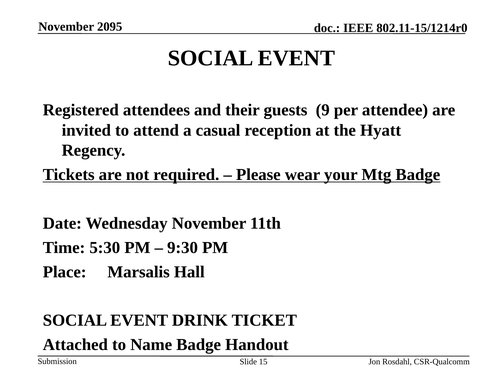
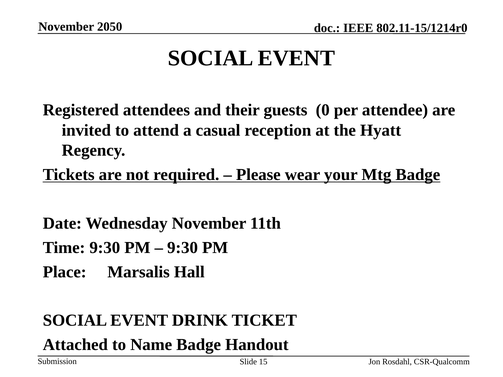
2095: 2095 -> 2050 (110, 27)
9: 9 -> 0 (323, 110)
Time 5:30: 5:30 -> 9:30 (105, 248)
